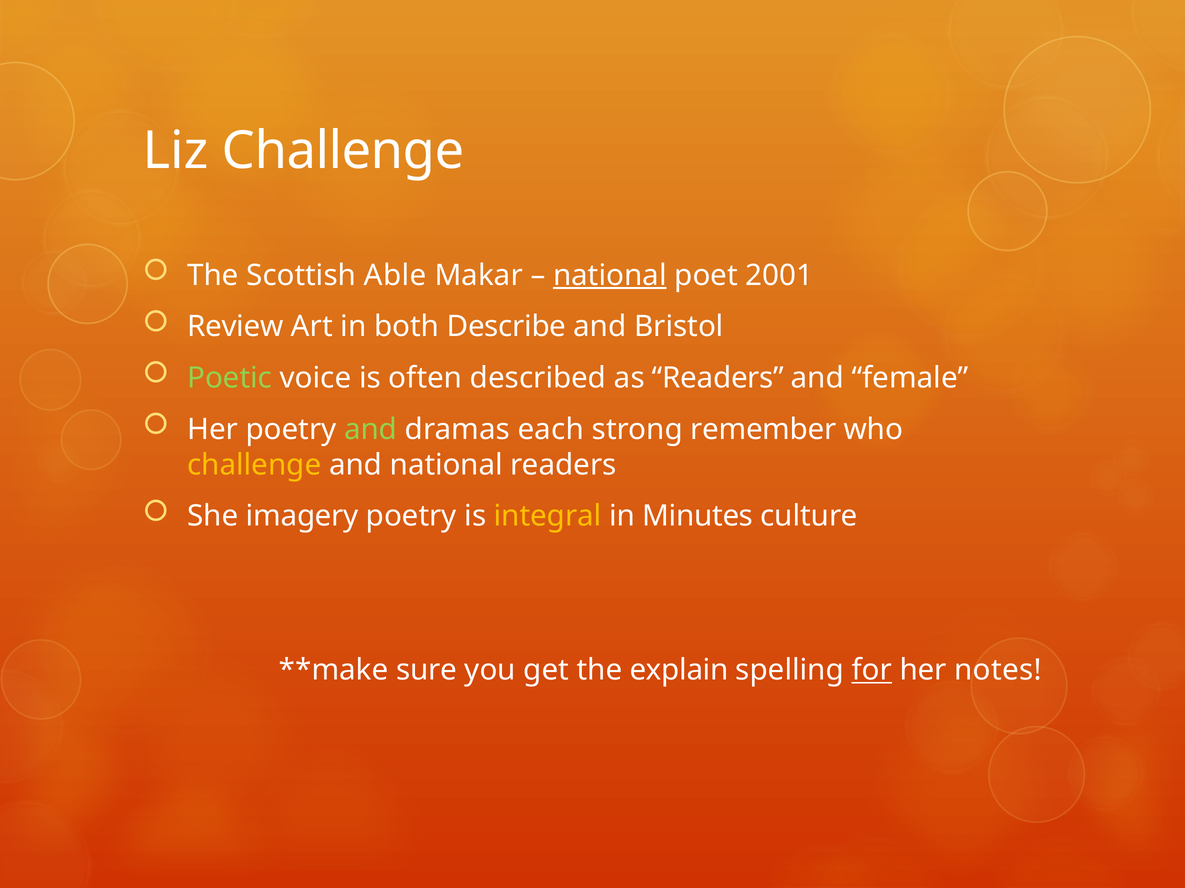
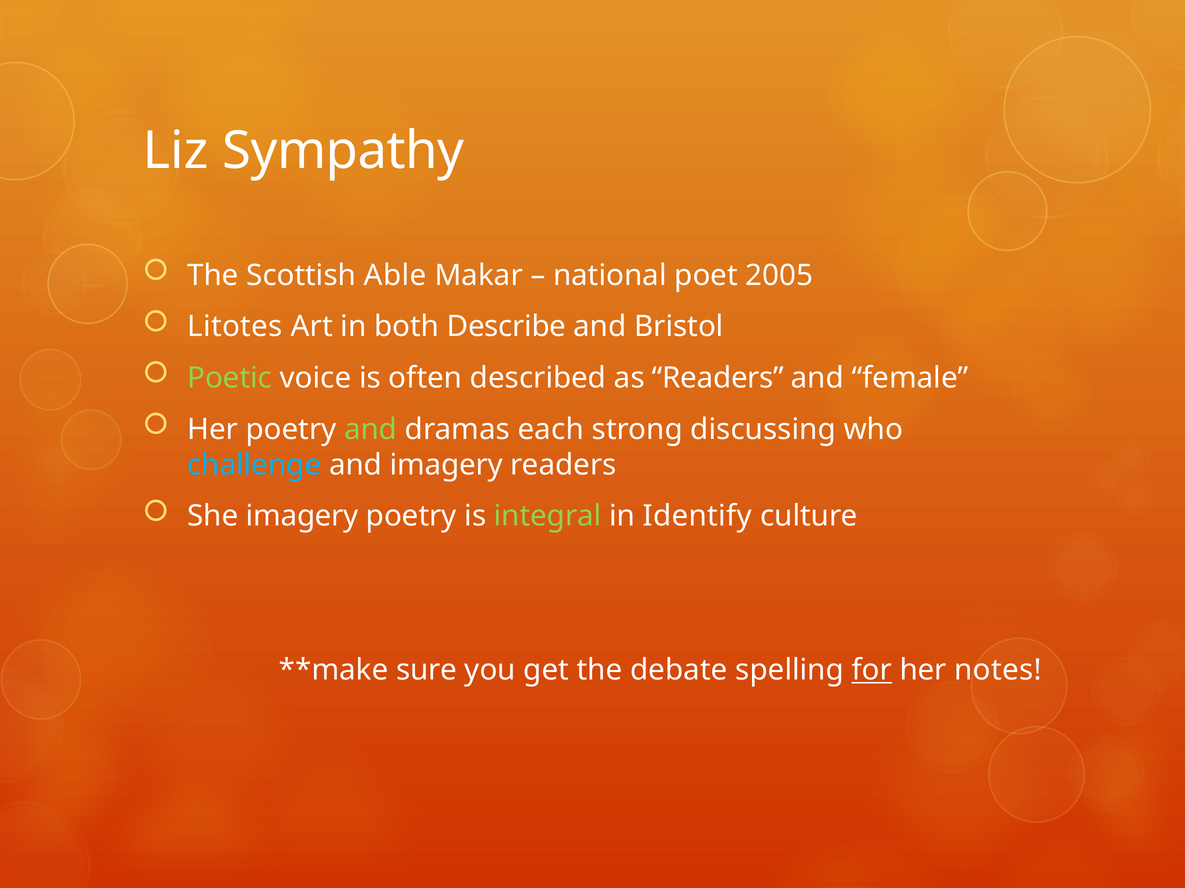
Liz Challenge: Challenge -> Sympathy (343, 151)
national underline: present -> none (610, 276)
2001: 2001 -> 2005 (779, 276)
Review: Review -> Litotes (235, 327)
remember: remember -> discussing (763, 430)
challenge colour: yellow -> light blue (254, 465)
and national: national -> imagery (446, 465)
integral colour: yellow -> light green (548, 517)
Minutes: Minutes -> Identify (697, 517)
explain: explain -> debate (679, 671)
